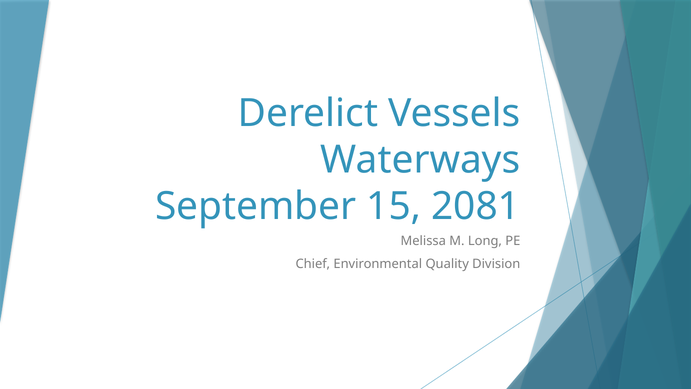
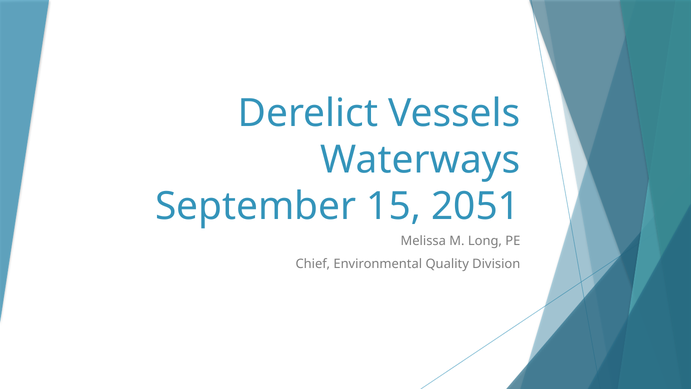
2081: 2081 -> 2051 (476, 206)
